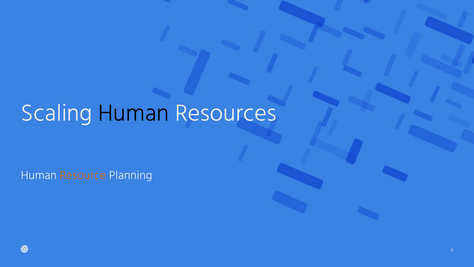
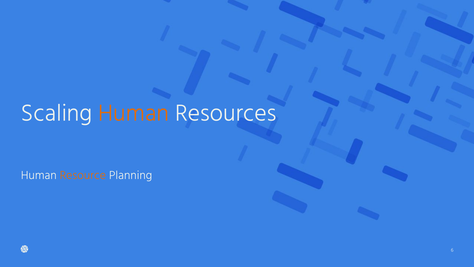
Human colour: black -> orange (134, 113)
